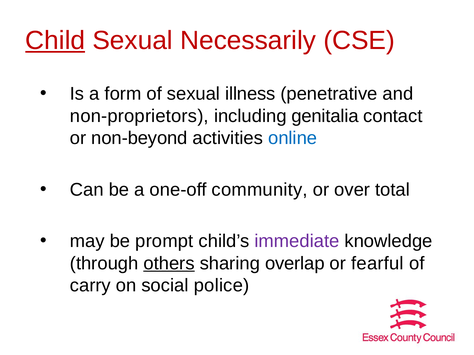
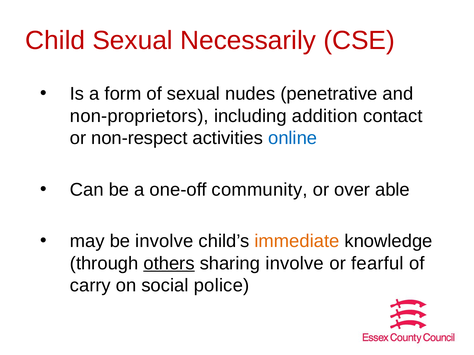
Child underline: present -> none (55, 41)
illness: illness -> nudes (250, 94)
genitalia: genitalia -> addition (325, 116)
non-beyond: non-beyond -> non-respect (139, 138)
total: total -> able (393, 190)
be prompt: prompt -> involve (164, 242)
immediate colour: purple -> orange (297, 242)
sharing overlap: overlap -> involve (295, 264)
